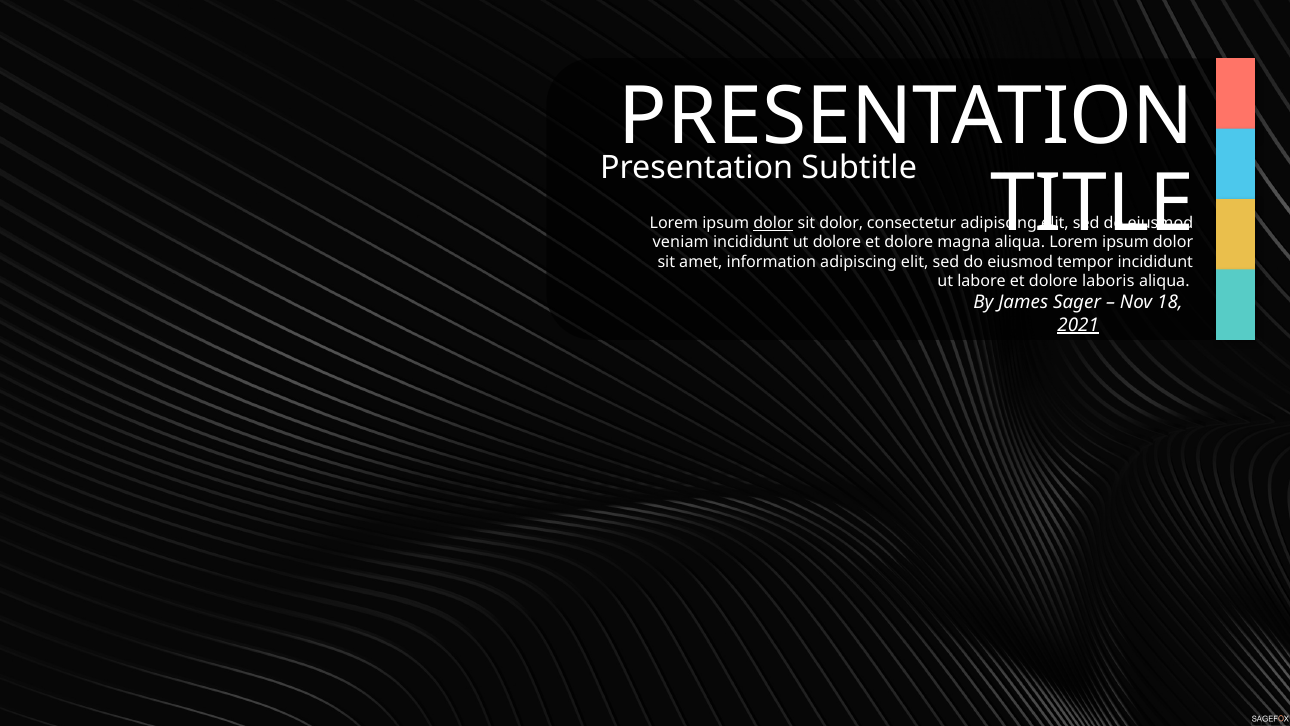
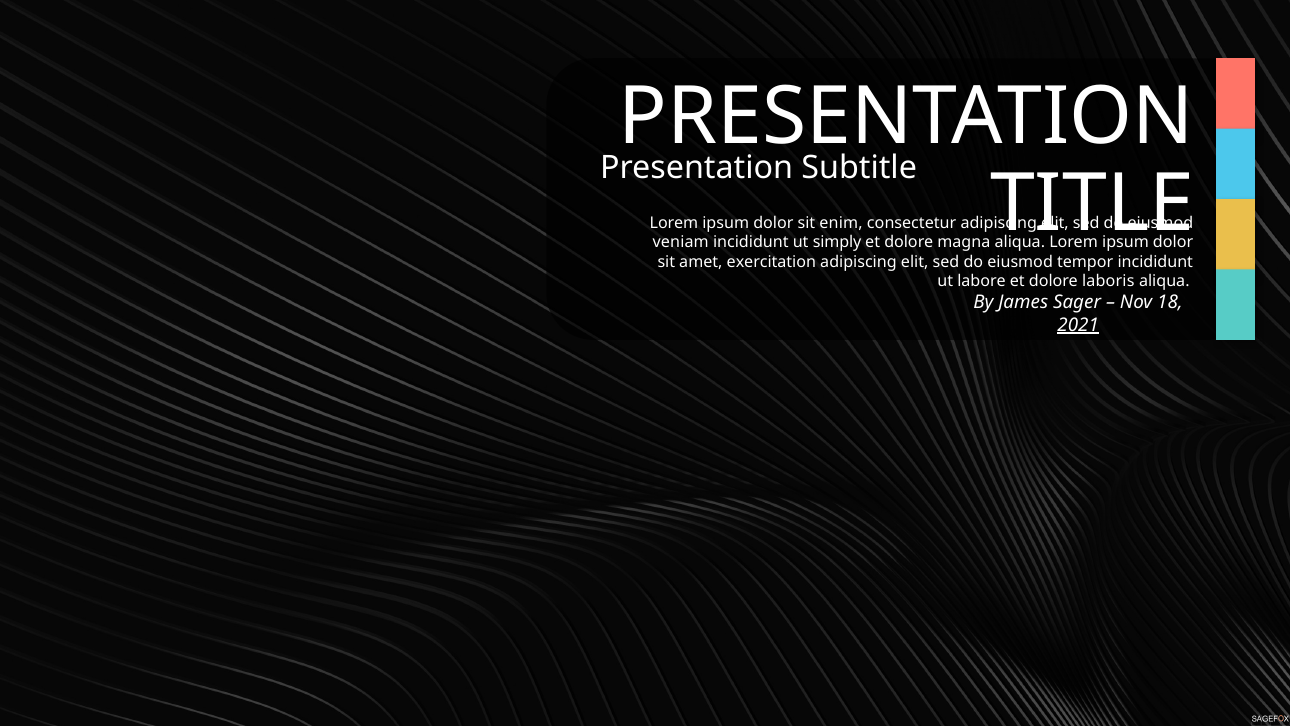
dolor underline: present -> none (773, 223)
sit dolor: dolor -> enim (841, 223)
ut dolore: dolore -> simply (837, 242)
information: information -> exercitation (771, 262)
